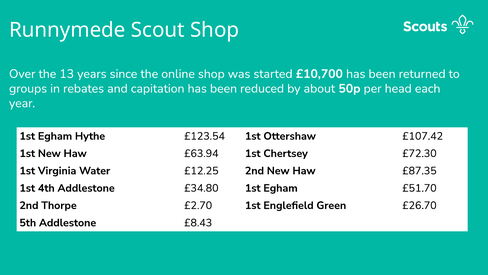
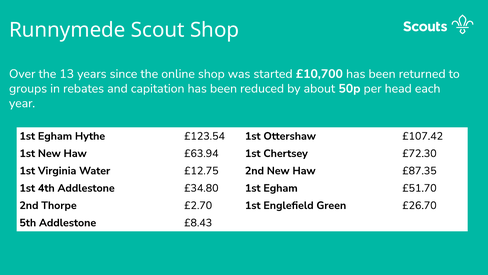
£12.25: £12.25 -> £12.75 (201, 170)
